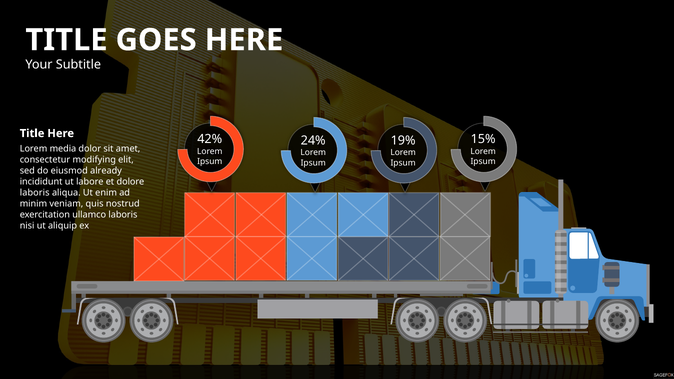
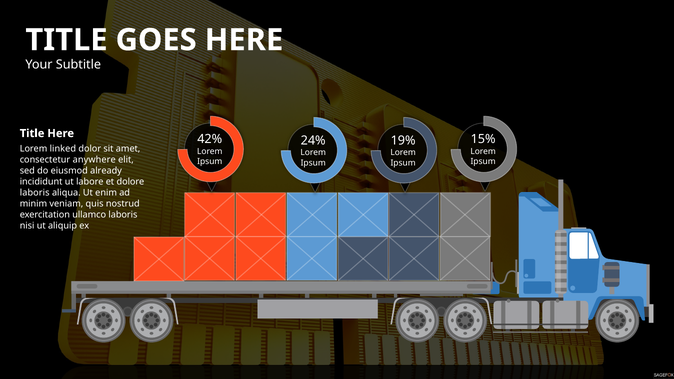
media: media -> linked (63, 149)
modifying: modifying -> anywhere (94, 160)
